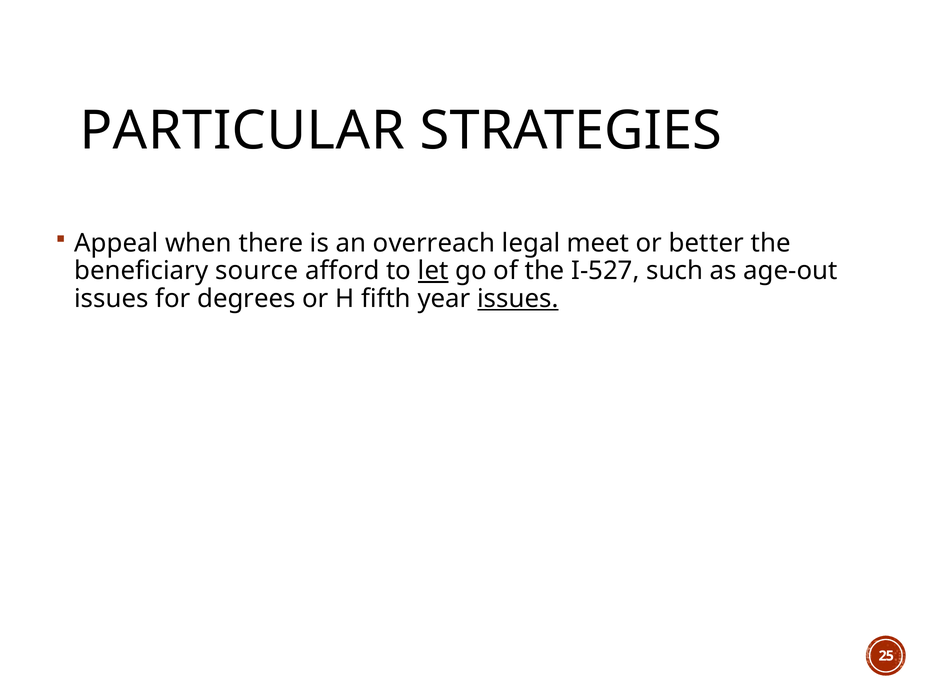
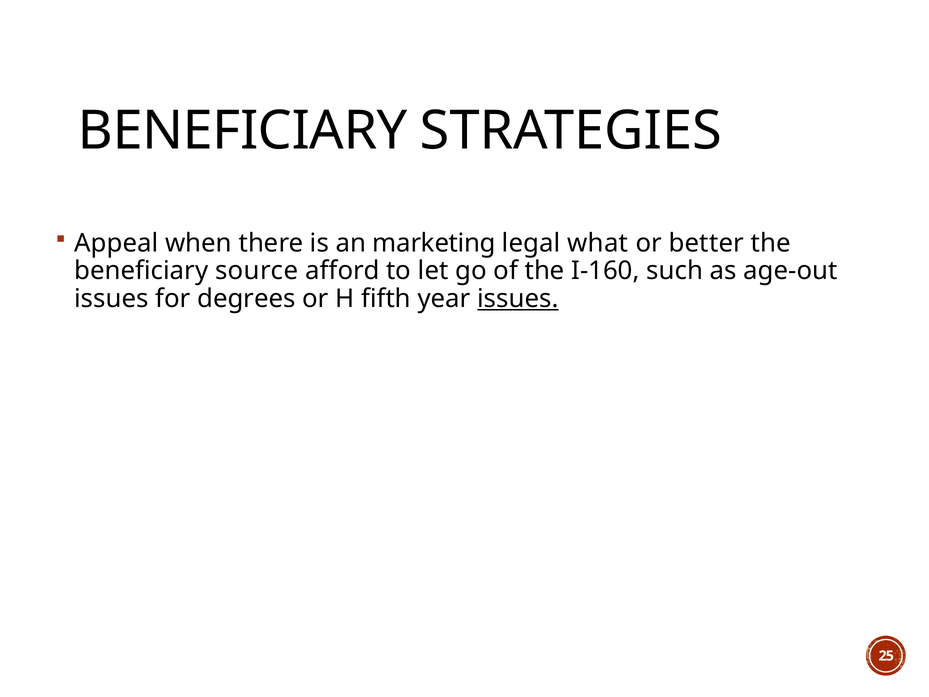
PARTICULAR: PARTICULAR -> BENEFICIARY (243, 131)
overreach: overreach -> marketing (434, 243)
meet: meet -> what (598, 243)
let underline: present -> none (433, 271)
I-527: I-527 -> I-160 (606, 271)
